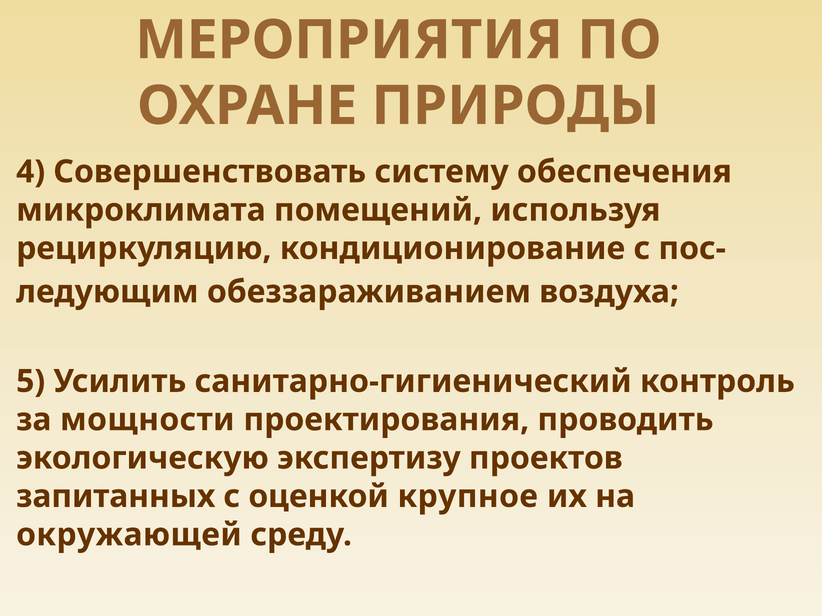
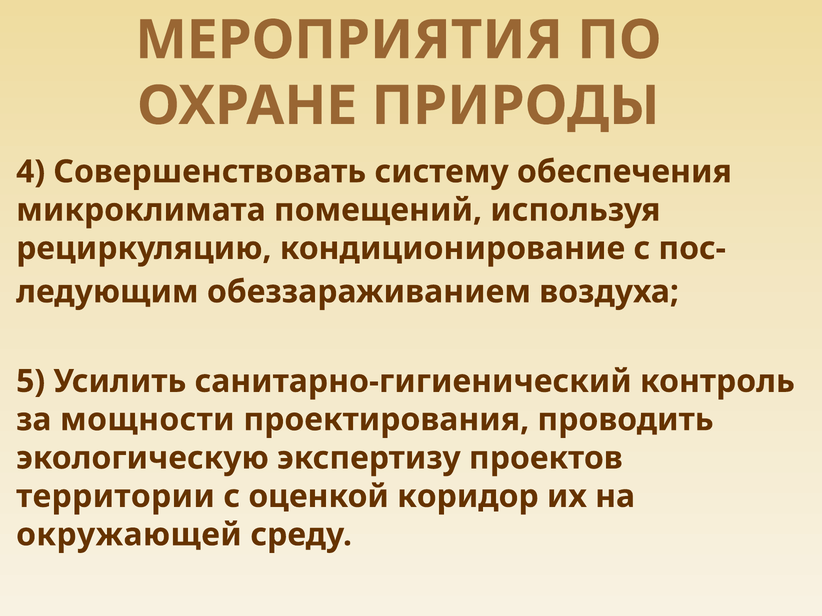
запитанных: запитанных -> территории (116, 497)
крупное: крупное -> коридор (468, 497)
